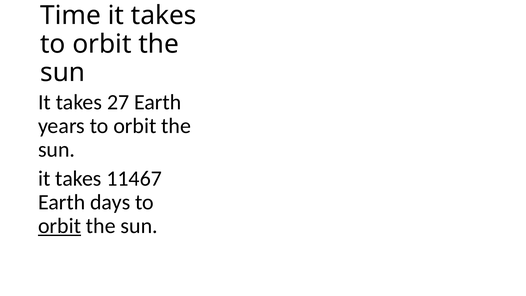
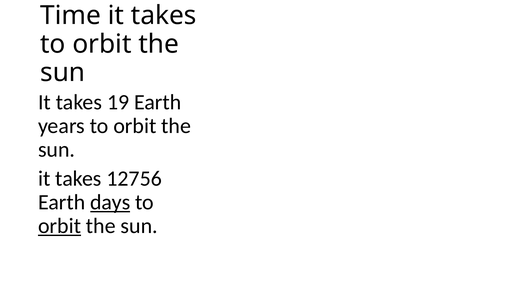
27: 27 -> 19 (118, 102)
11467: 11467 -> 12756 (134, 179)
days underline: none -> present (110, 202)
